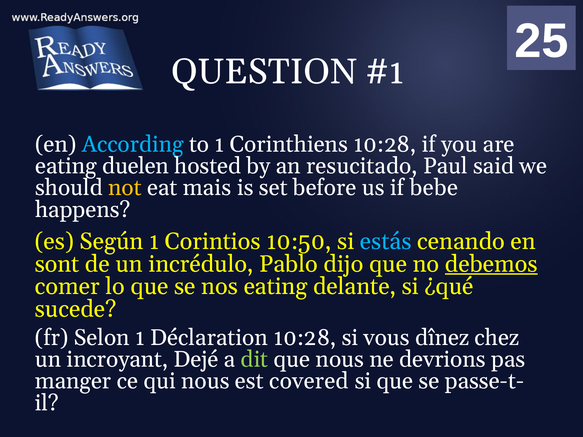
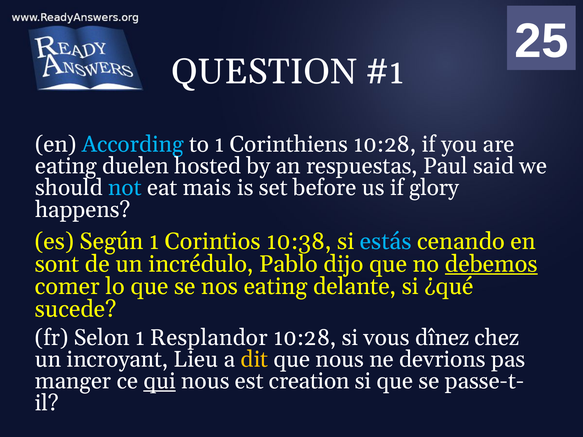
resucitado: resucitado -> respuestas (362, 166)
not colour: yellow -> light blue (125, 188)
bebe: bebe -> glory (434, 188)
10:50: 10:50 -> 10:38 (299, 242)
Déclaration: Déclaration -> Resplandor (209, 338)
Dejé: Dejé -> Lieu (196, 360)
dit colour: light green -> yellow (254, 360)
qui underline: none -> present (160, 381)
covered: covered -> creation (309, 381)
